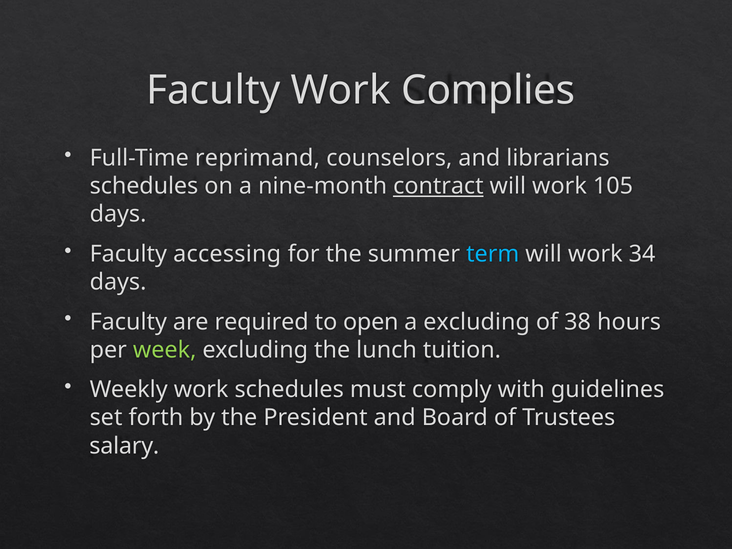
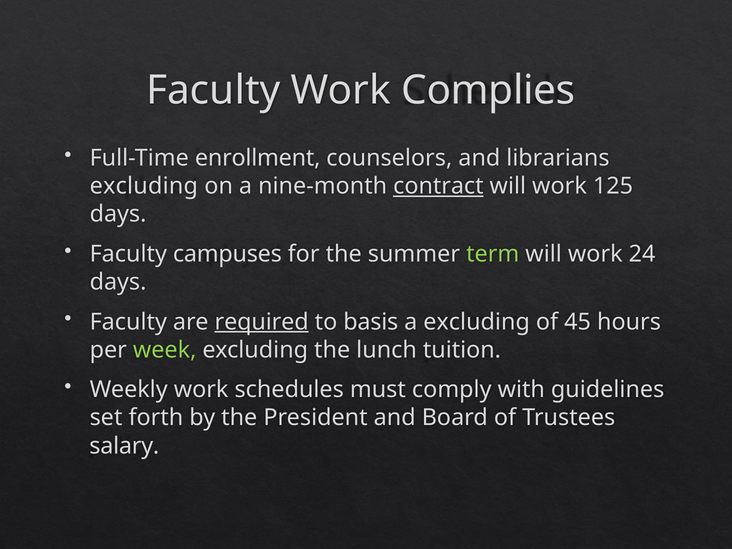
reprimand: reprimand -> enrollment (258, 158)
schedules: schedules -> excluding (144, 186)
105: 105 -> 125 (613, 186)
accessing: accessing -> campuses (227, 254)
term colour: light blue -> light green (493, 254)
34: 34 -> 24 (642, 254)
required underline: none -> present (262, 322)
open: open -> basis (371, 322)
38: 38 -> 45 (578, 322)
